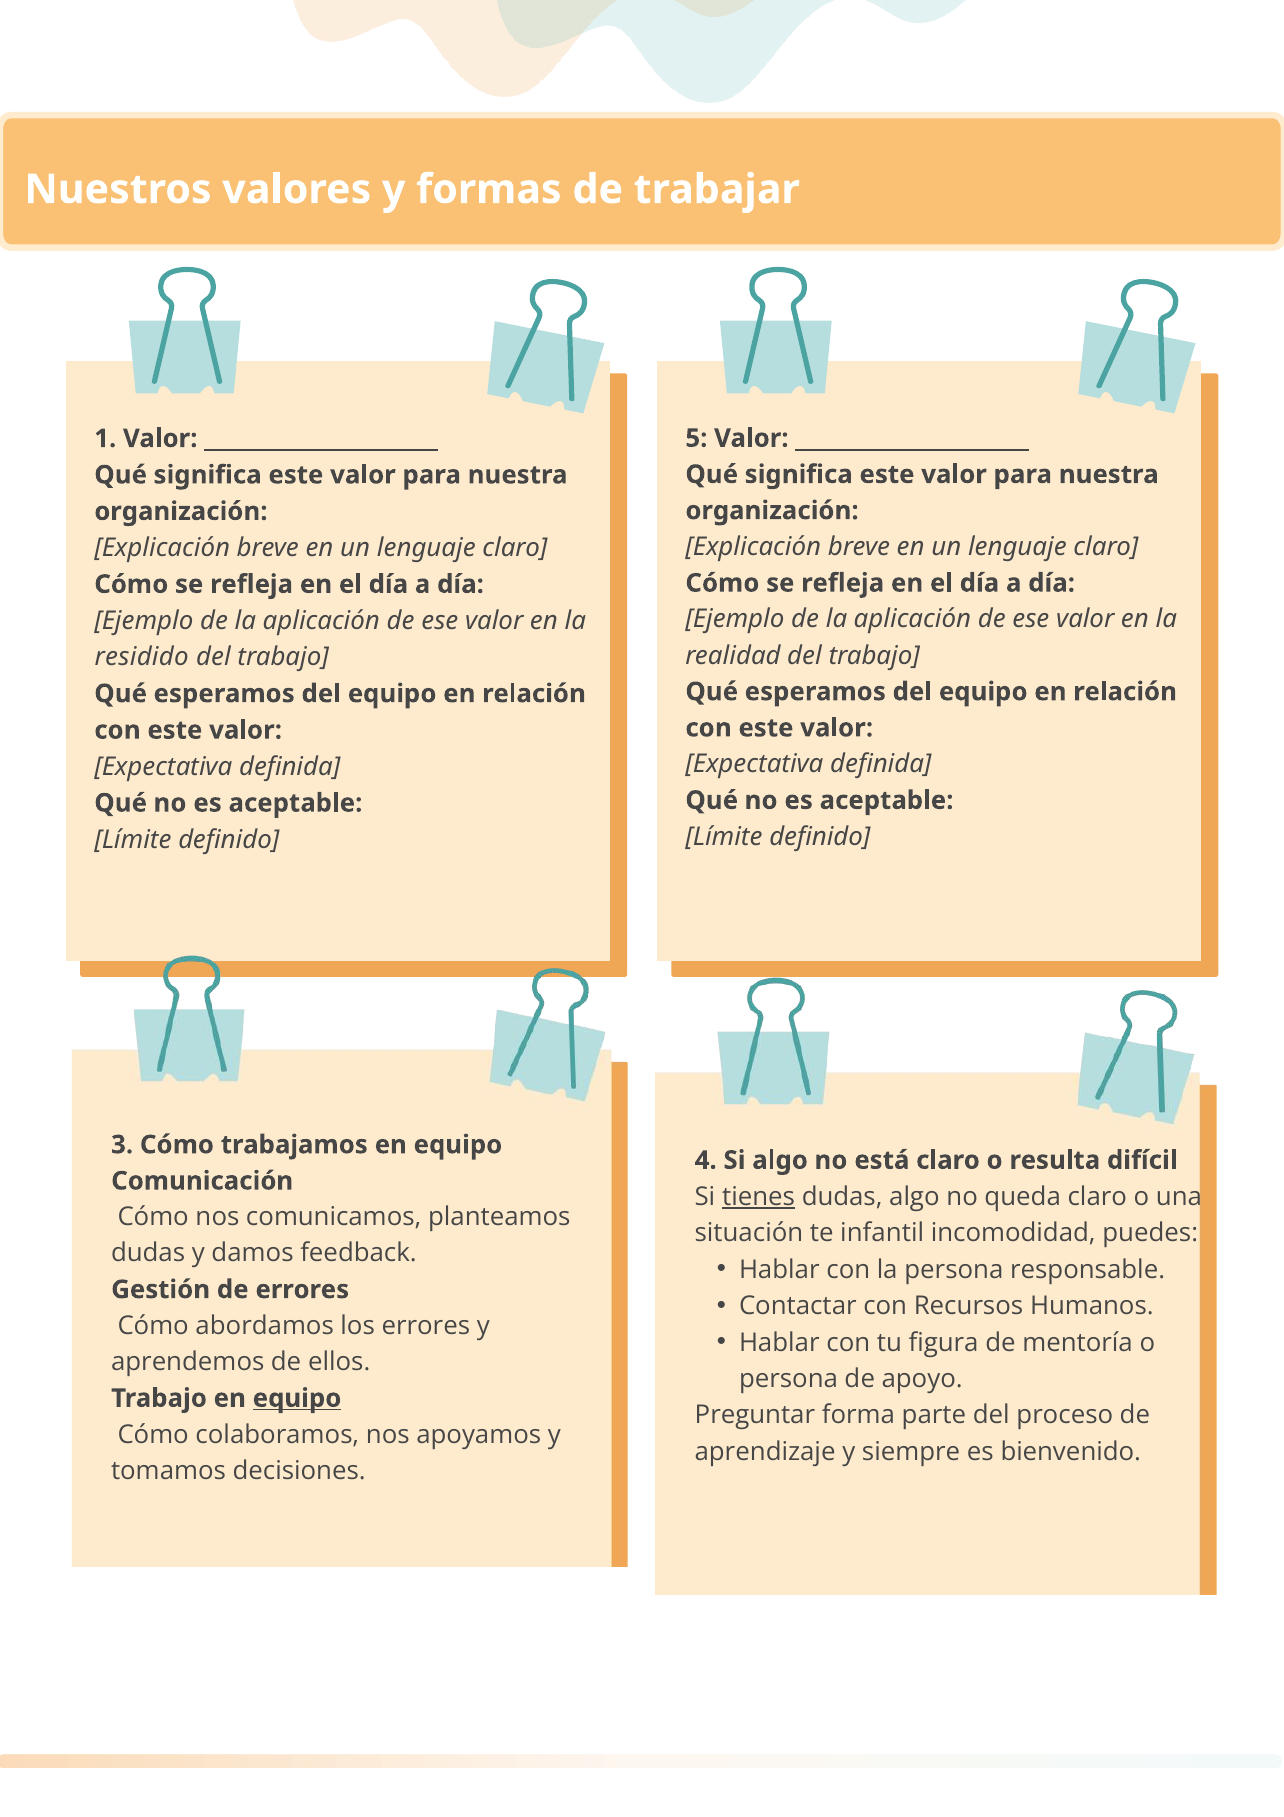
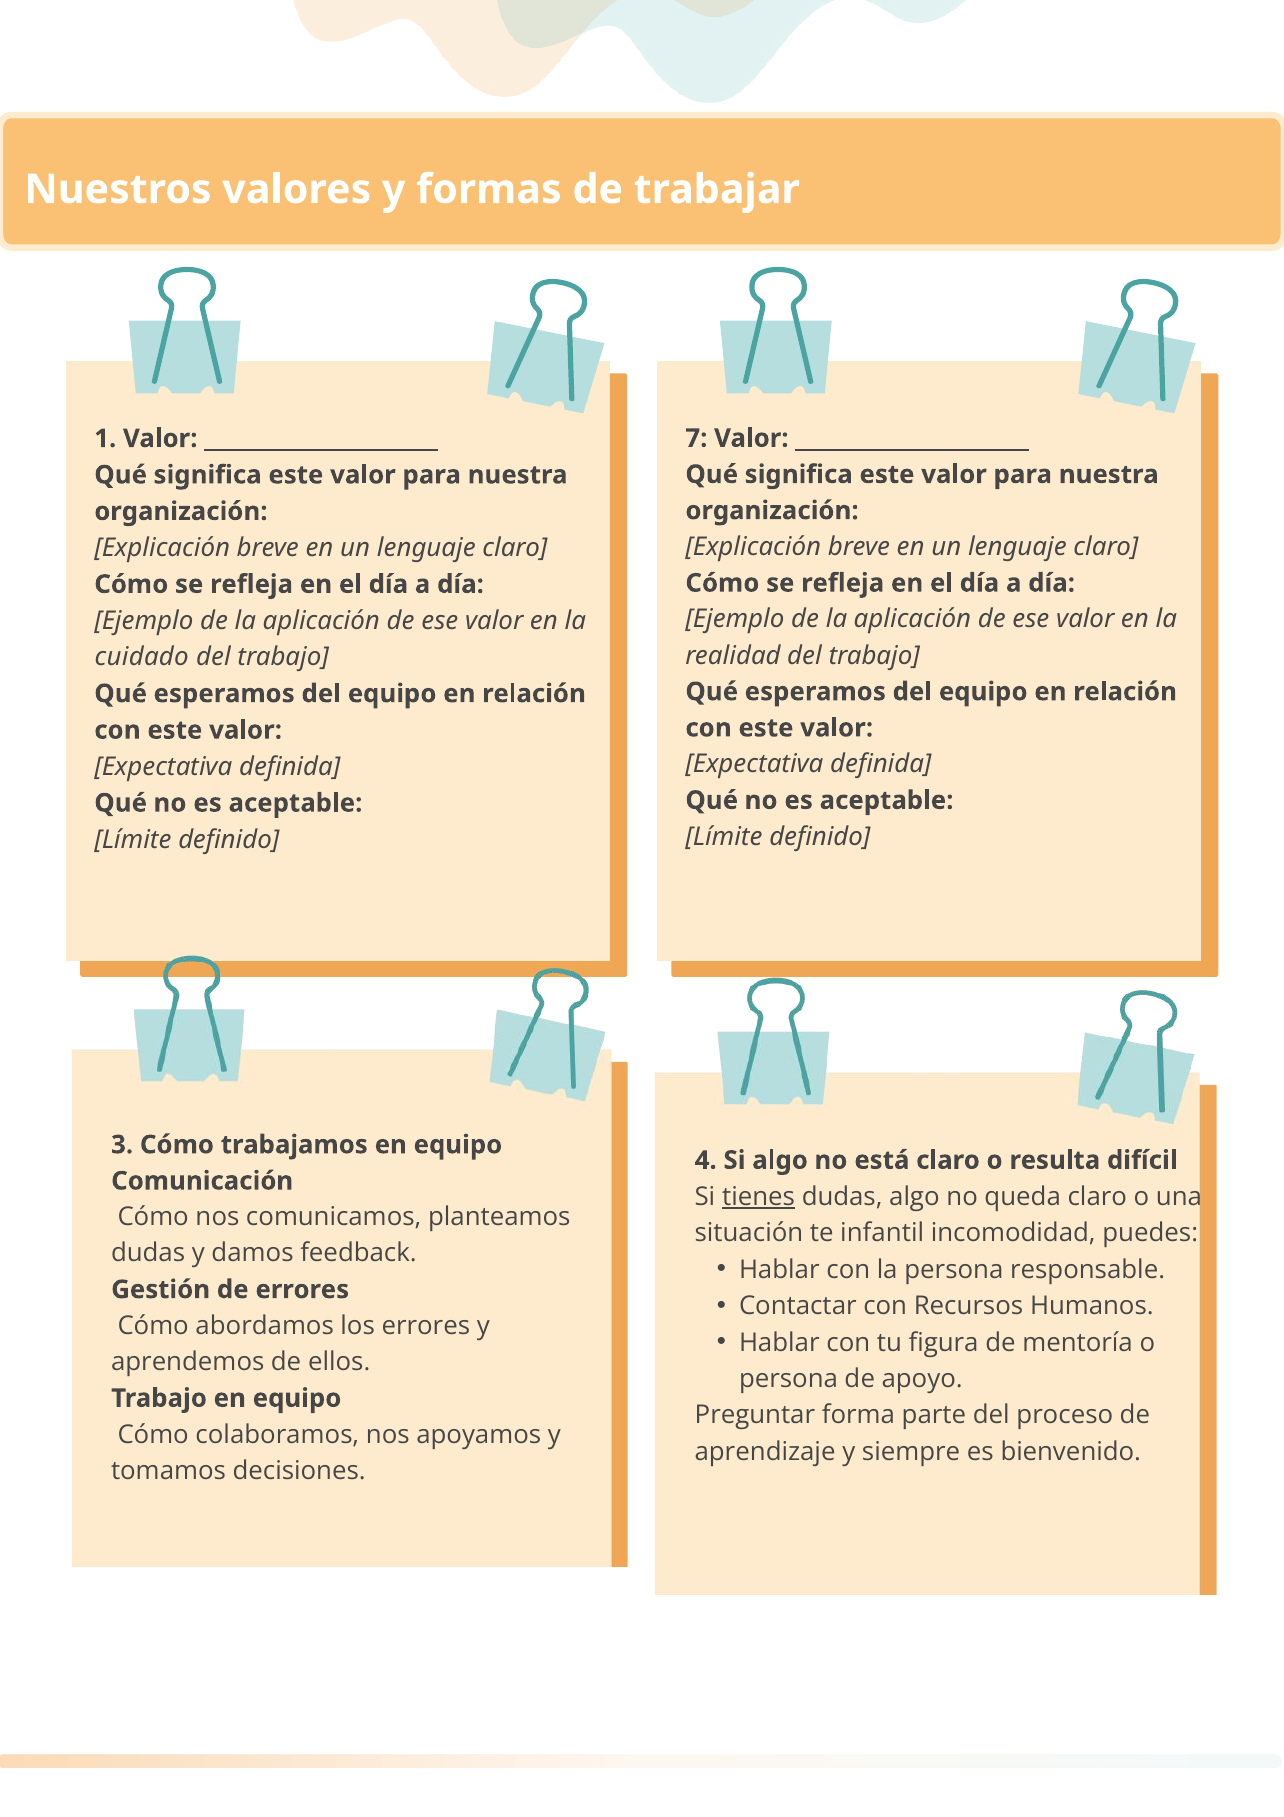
5: 5 -> 7 (696, 438)
residido: residido -> cuidado (142, 657)
equipo underline: present -> none (297, 1398)
